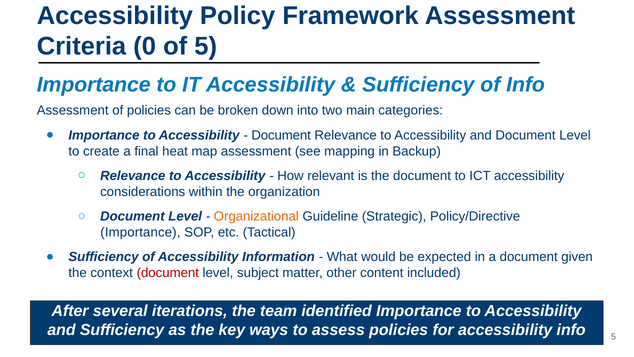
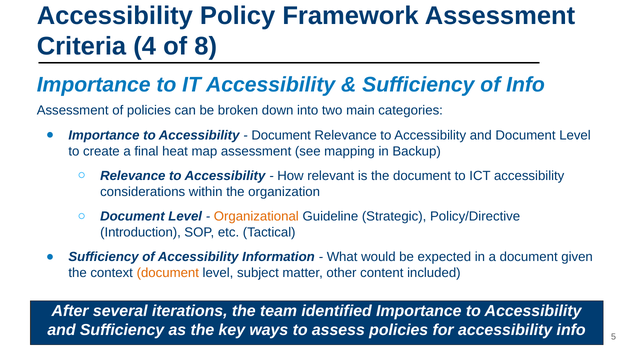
0: 0 -> 4 (145, 47)
of 5: 5 -> 8 (206, 47)
Importance: Importance -> Introduction (140, 232)
document colour: red -> orange (168, 273)
